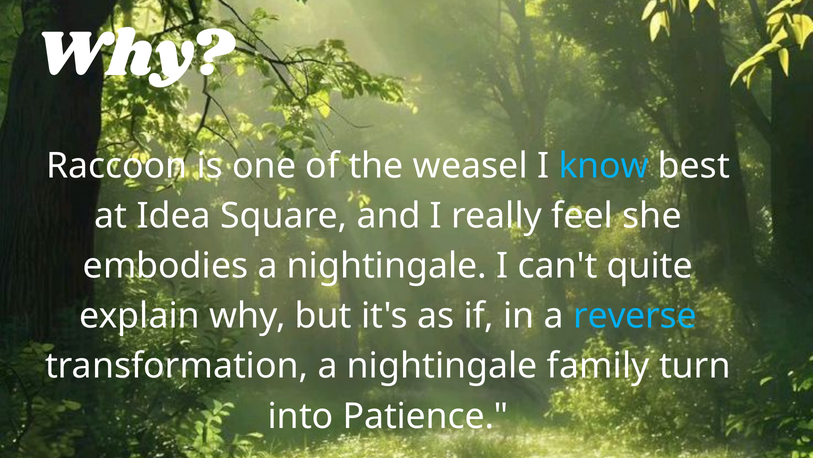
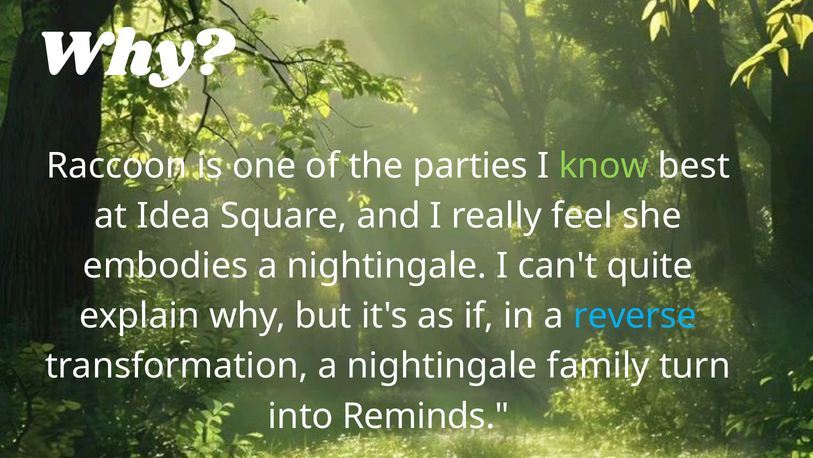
weasel: weasel -> parties (470, 166)
know colour: light blue -> light green (604, 166)
Patience: Patience -> Reminds (426, 416)
